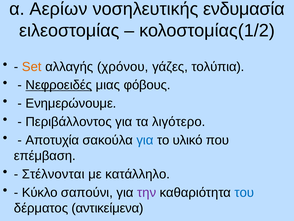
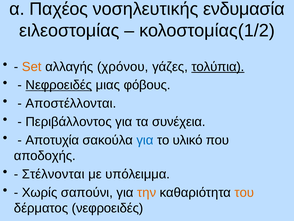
Αερίων: Αερίων -> Παχέος (59, 9)
τολύπια underline: none -> present (218, 67)
Ενημερώνουμε: Ενημερώνουμε -> Αποστέλλονται (71, 103)
λιγότερο: λιγότερο -> συνέχεια (179, 121)
επέμβαση: επέμβαση -> αποδοχής (45, 155)
κατάλληλο: κατάλληλο -> υπόλειμμα (138, 174)
Κύκλο: Κύκλο -> Χωρίς (40, 192)
την colour: purple -> orange (147, 192)
του colour: blue -> orange (244, 192)
δέρματος αντικείμενα: αντικείμενα -> νεφροειδές (107, 208)
